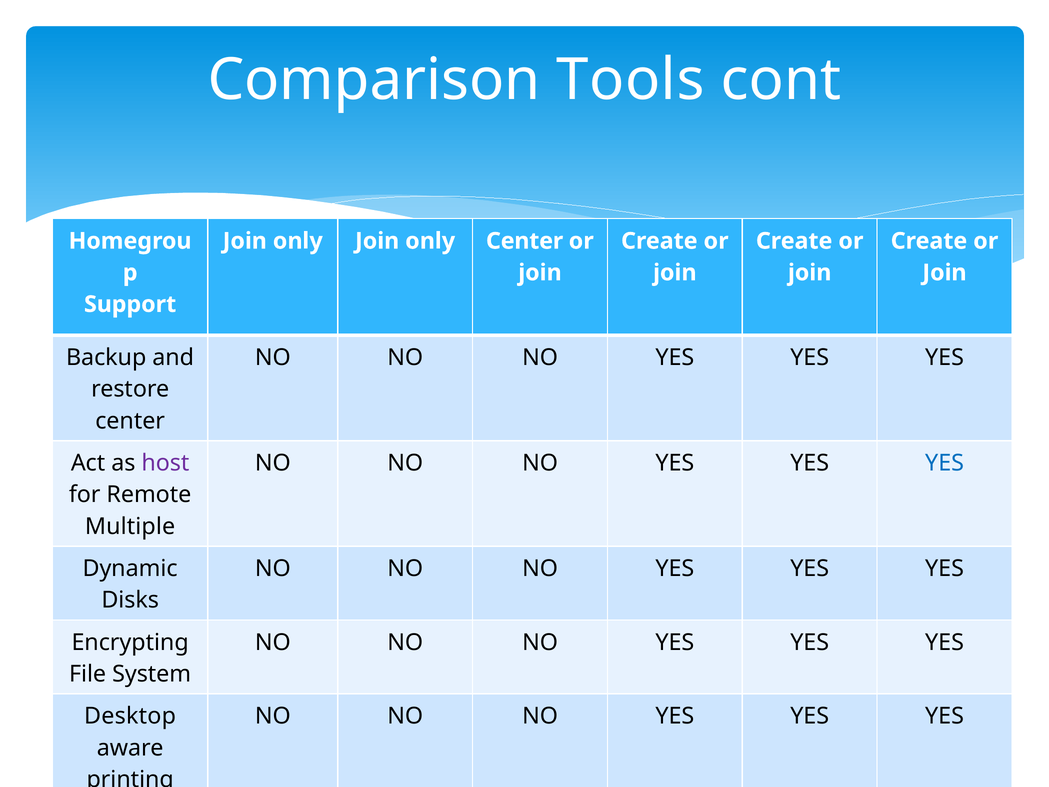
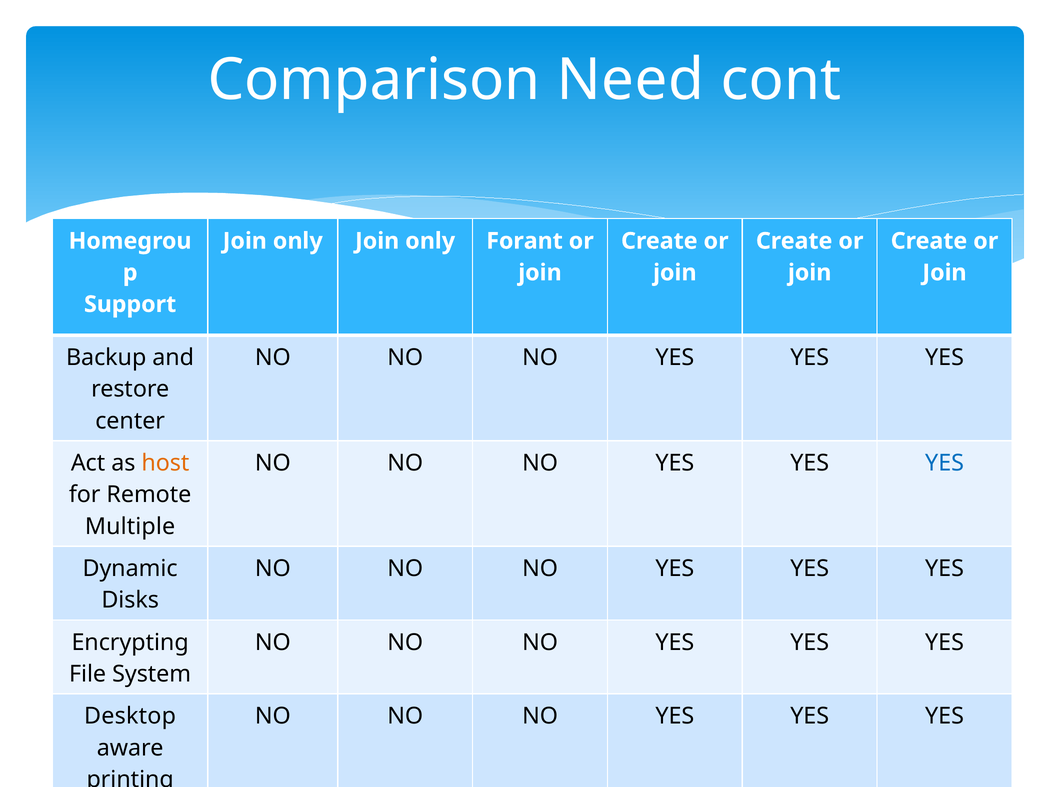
Tools: Tools -> Need (630, 80)
only Center: Center -> Forant (525, 241)
host colour: purple -> orange (165, 463)
